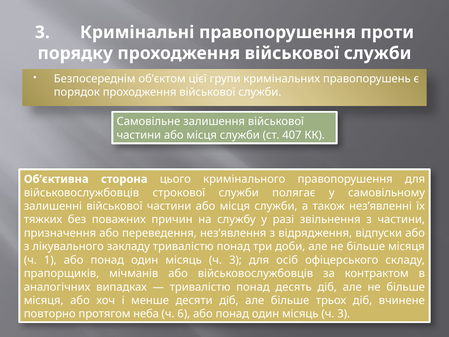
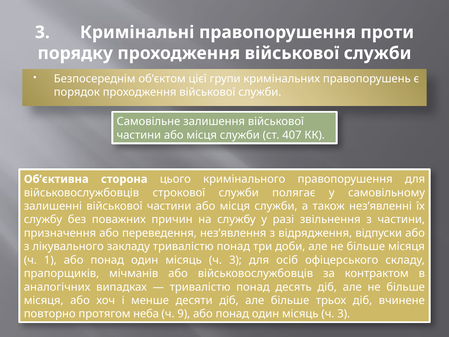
тяжких: тяжких -> службу (43, 219)
6: 6 -> 9 (184, 314)
